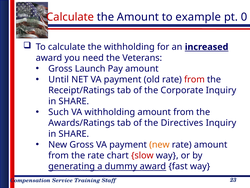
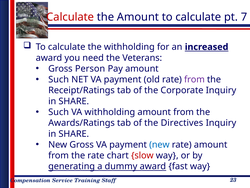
Amount to example: example -> calculate (198, 17)
0: 0 -> 7 (244, 17)
Launch: Launch -> Person (90, 69)
Until: Until -> Such (59, 79)
from colour: red -> purple (194, 79)
new colour: orange -> blue (159, 144)
